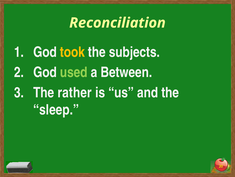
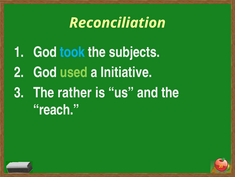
took colour: yellow -> light blue (72, 52)
Between: Between -> Initiative (126, 72)
sleep: sleep -> reach (56, 109)
